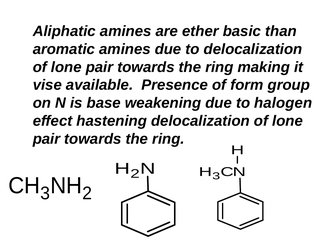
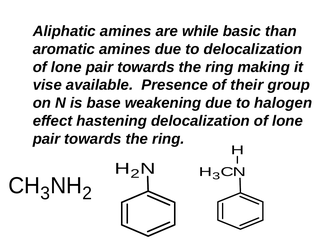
ether: ether -> while (200, 31)
form: form -> their (247, 85)
